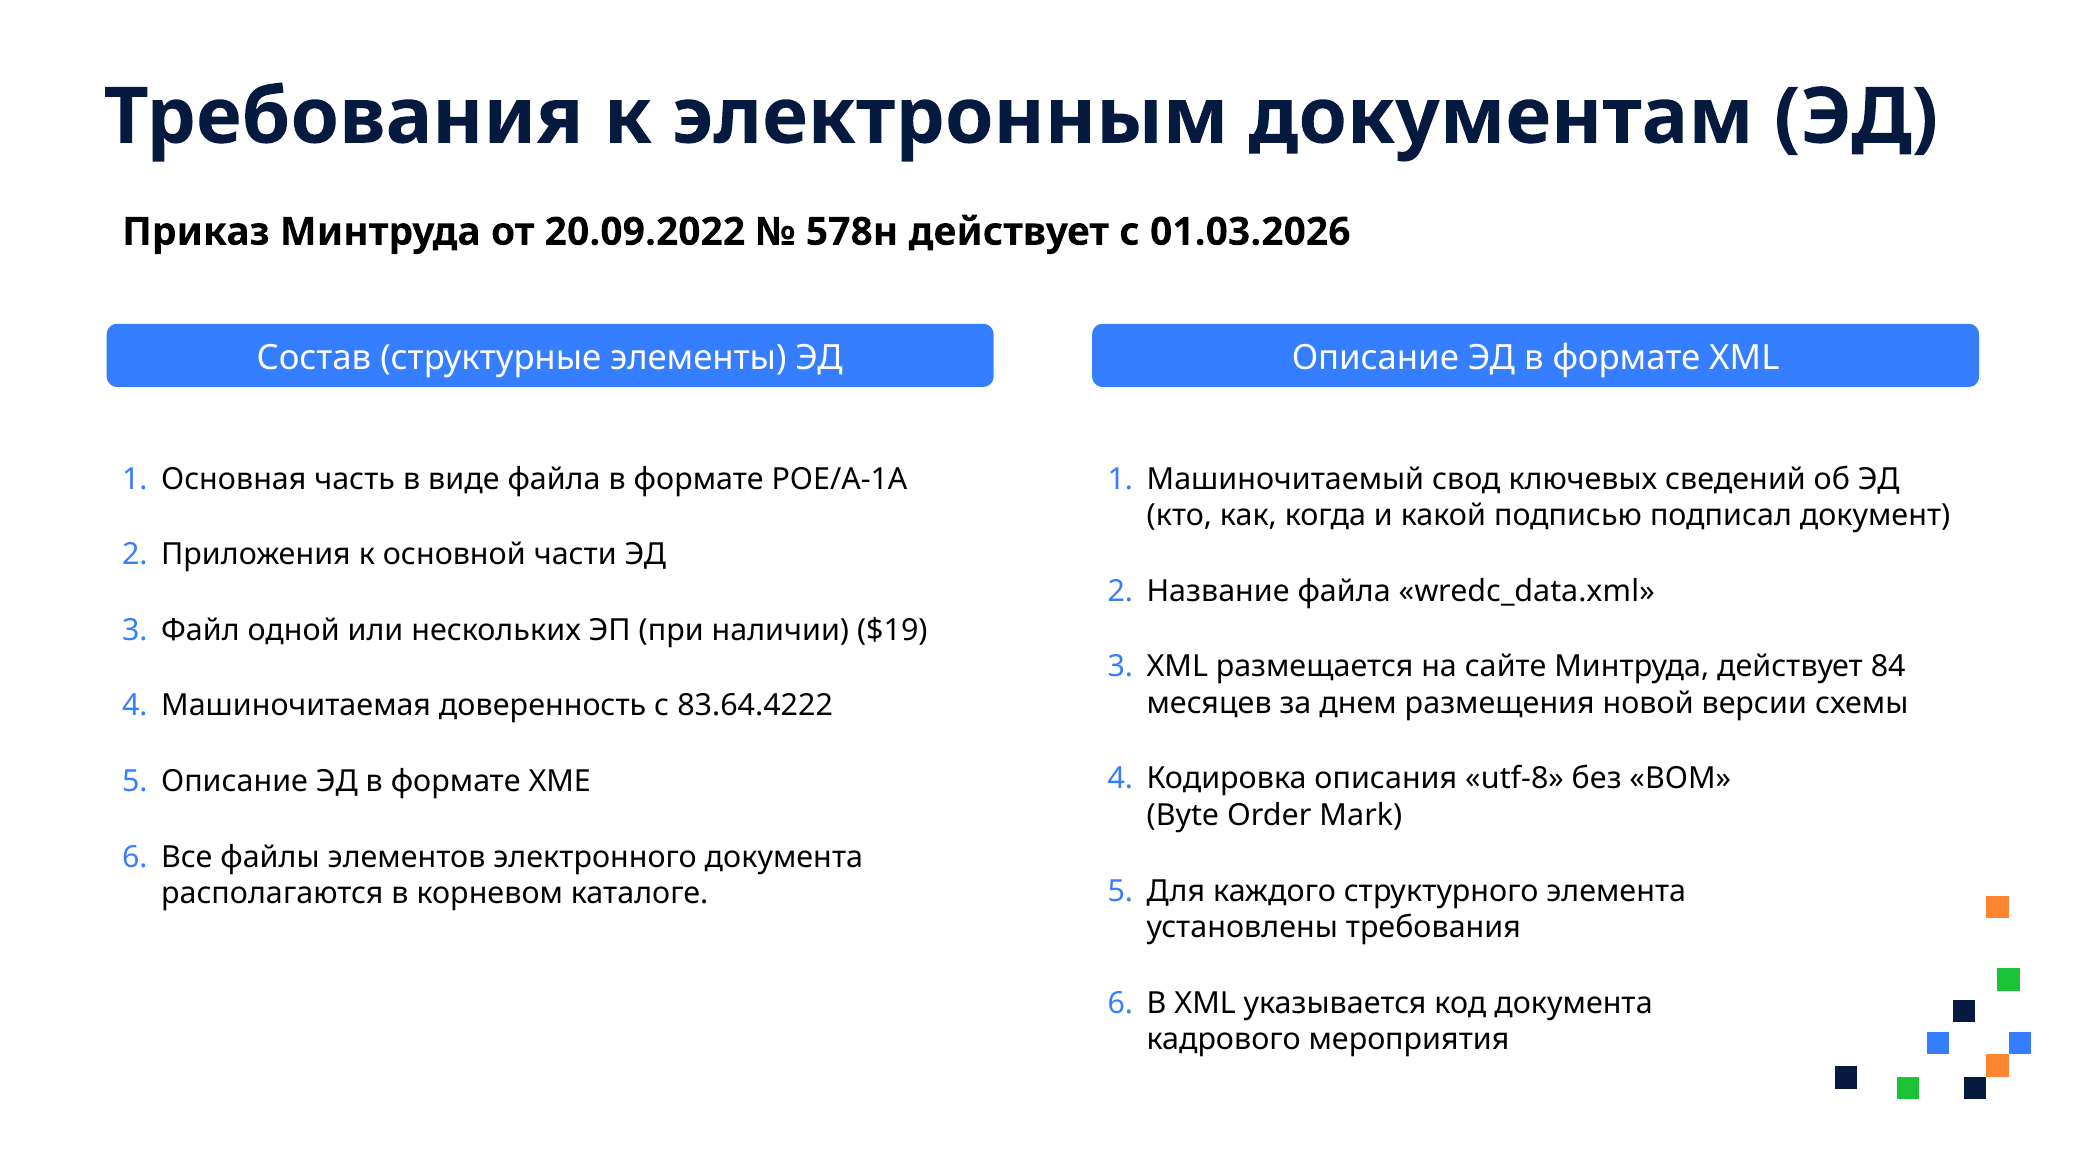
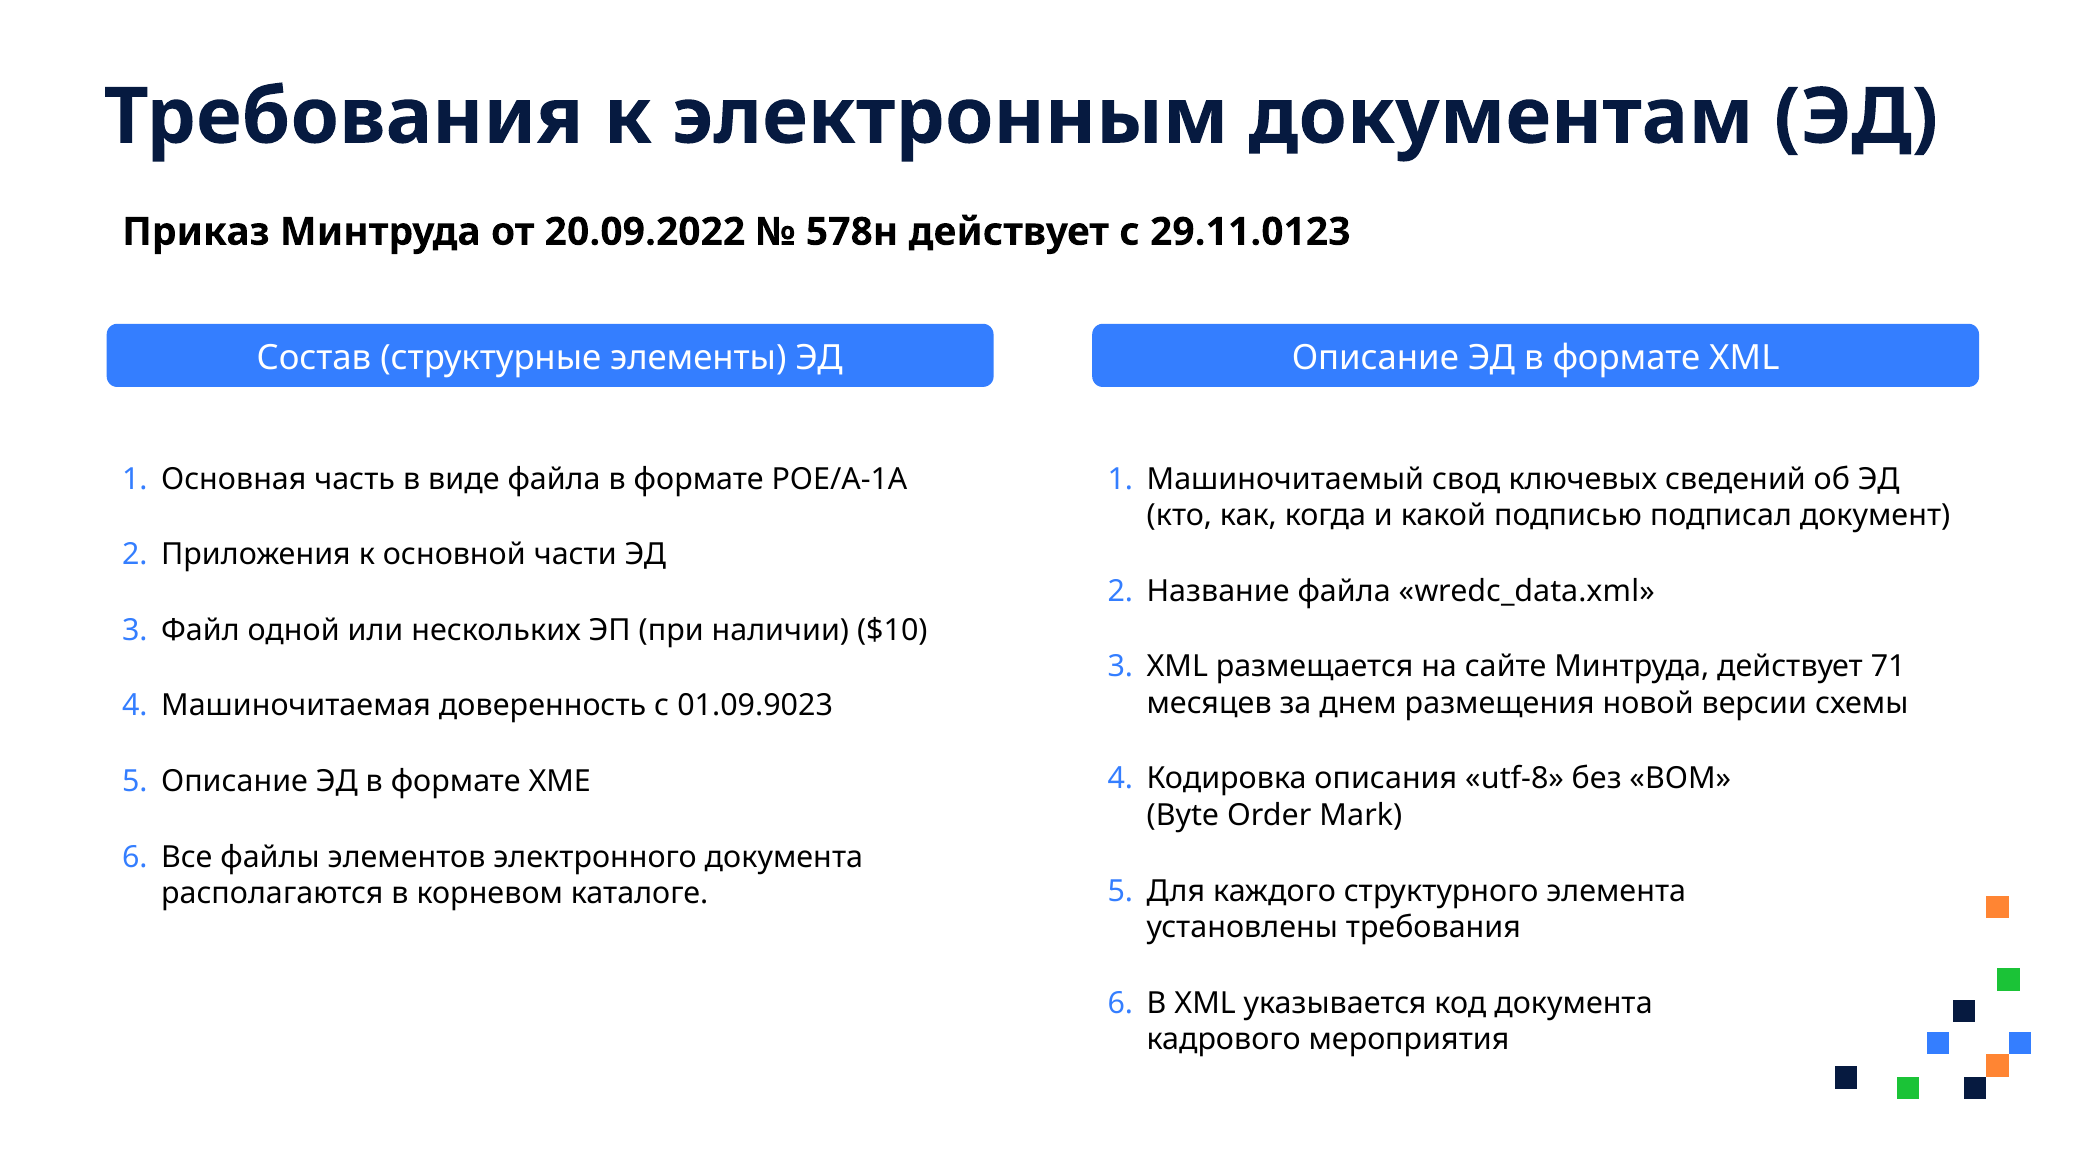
01.03.2026: 01.03.2026 -> 29.11.0123 (1250, 232)
$19: $19 -> $10 (892, 630)
84: 84 -> 71 (1888, 667)
83.64.4222: 83.64.4222 -> 01.09.9023 (755, 706)
